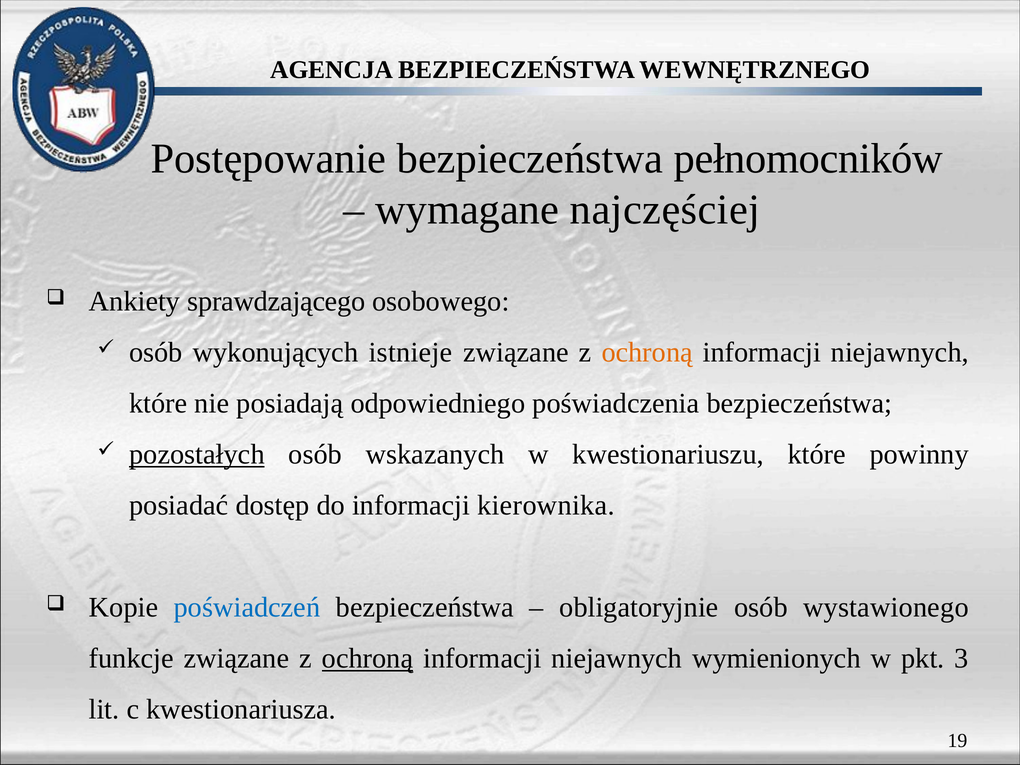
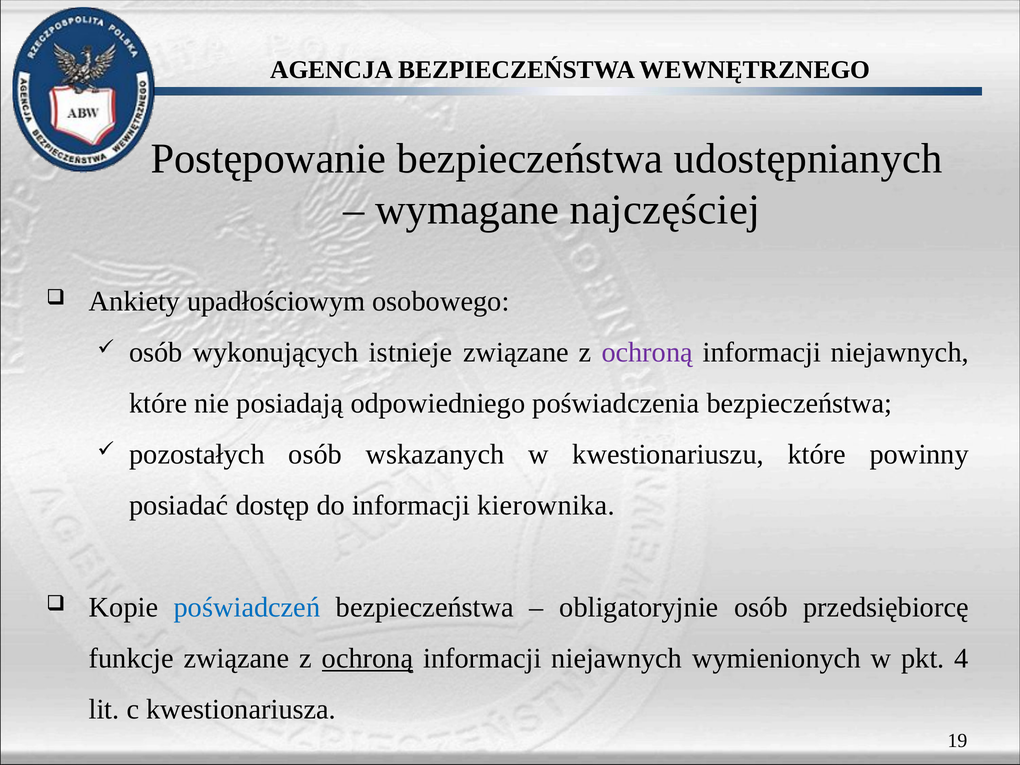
pełnomocników: pełnomocników -> udostępnianych (808, 159)
sprawdzającego: sprawdzającego -> upadłościowym (276, 301)
ochroną colour: orange -> purple (647, 352)
pozostałych underline: present -> none (197, 454)
wystawionego: wystawionego -> przedsiębiorcę (886, 607)
3: 3 -> 4 (962, 658)
